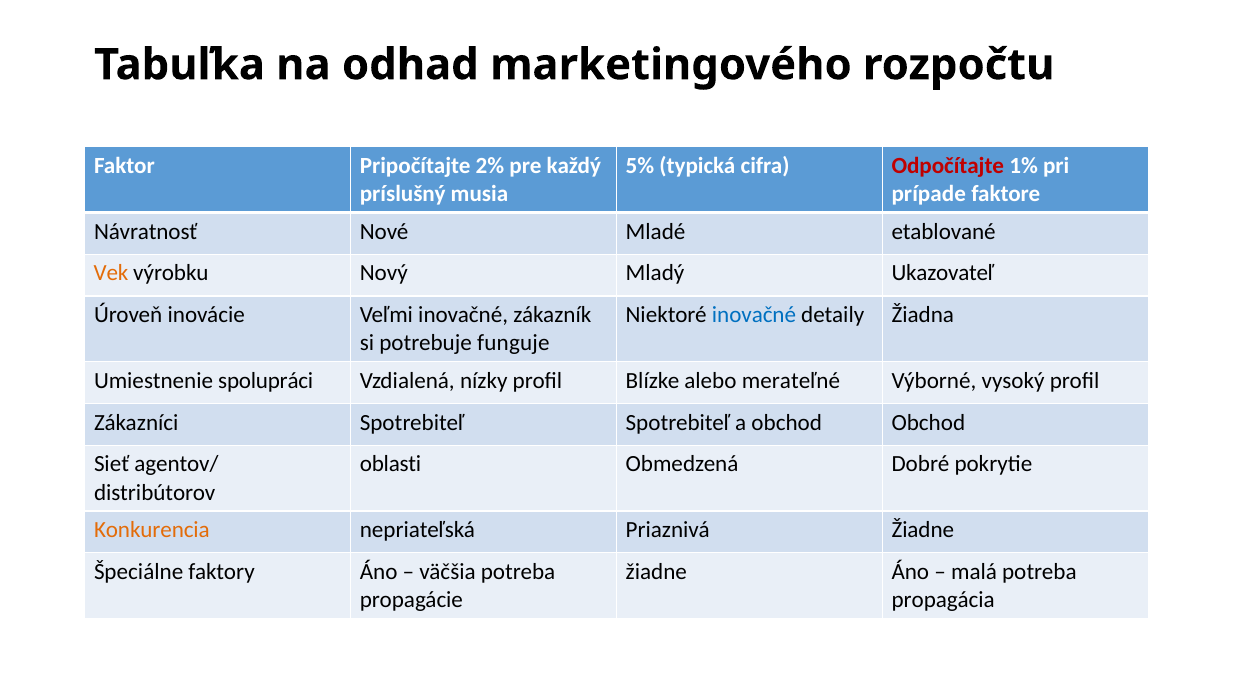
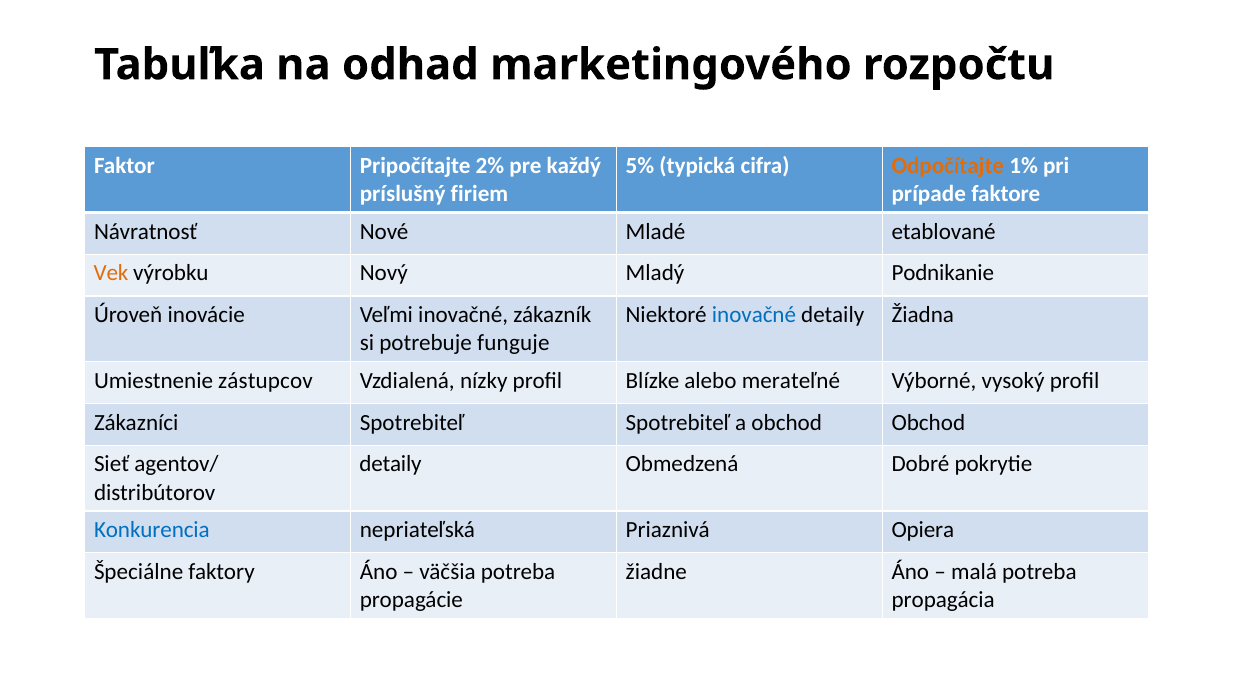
Odpočítajte colour: red -> orange (948, 166)
musia: musia -> firiem (479, 194)
Ukazovateľ: Ukazovateľ -> Podnikanie (943, 273)
spolupráci: spolupráci -> zástupcov (266, 381)
oblasti: oblasti -> detaily (391, 464)
Konkurencia colour: orange -> blue (152, 530)
Priaznivá Žiadne: Žiadne -> Opiera (923, 530)
